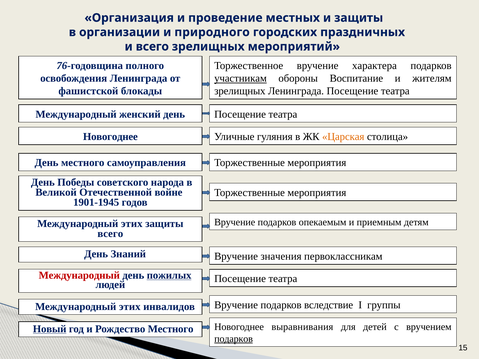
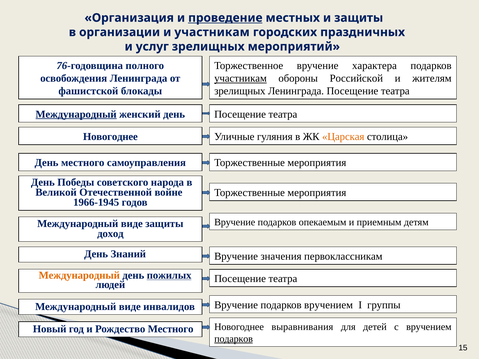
проведение underline: none -> present (225, 18)
и природного: природного -> участникам (212, 32)
и всего: всего -> услуг (152, 47)
Воспитание: Воспитание -> Российской (356, 78)
Международный underline: none -> present (76, 114)
1901-1945: 1901-1945 -> 1966-1945 (96, 203)
этих: этих -> виде (132, 224)
всего: всего -> доход (110, 234)
Международный colour: red -> orange (79, 275)
подарков вследствие: вследствие -> вручением (329, 305)
этих: этих -> виде (130, 307)
Новый underline: present -> none (50, 329)
